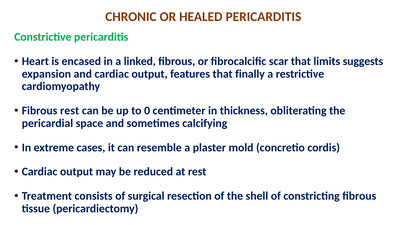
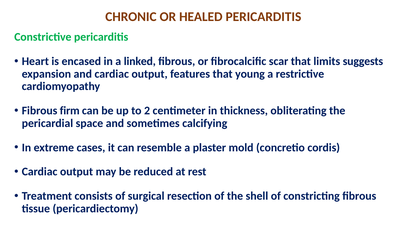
finally: finally -> young (250, 74)
Fibrous rest: rest -> firm (70, 111)
0: 0 -> 2 (147, 111)
